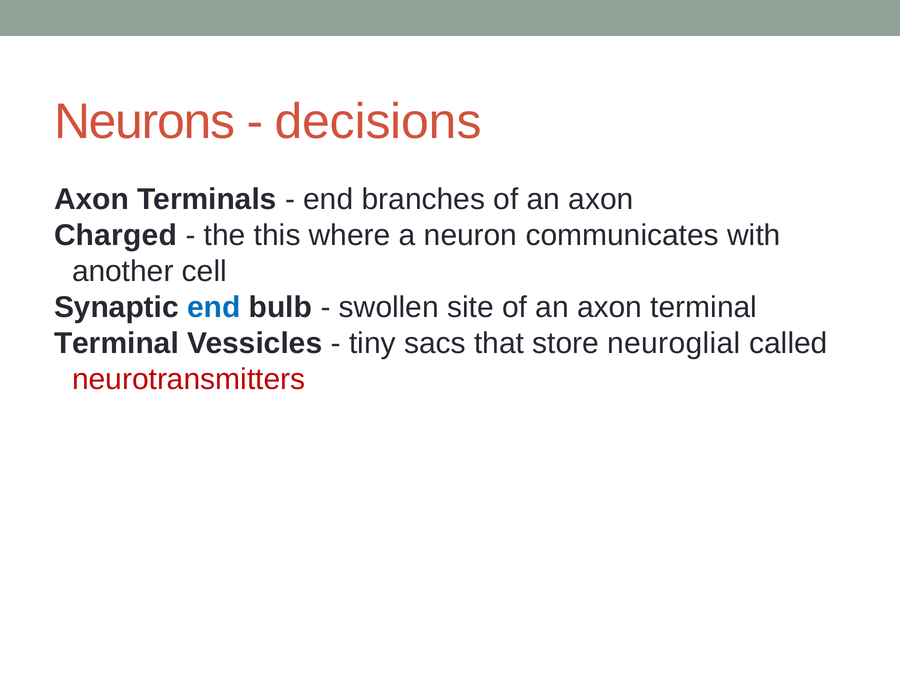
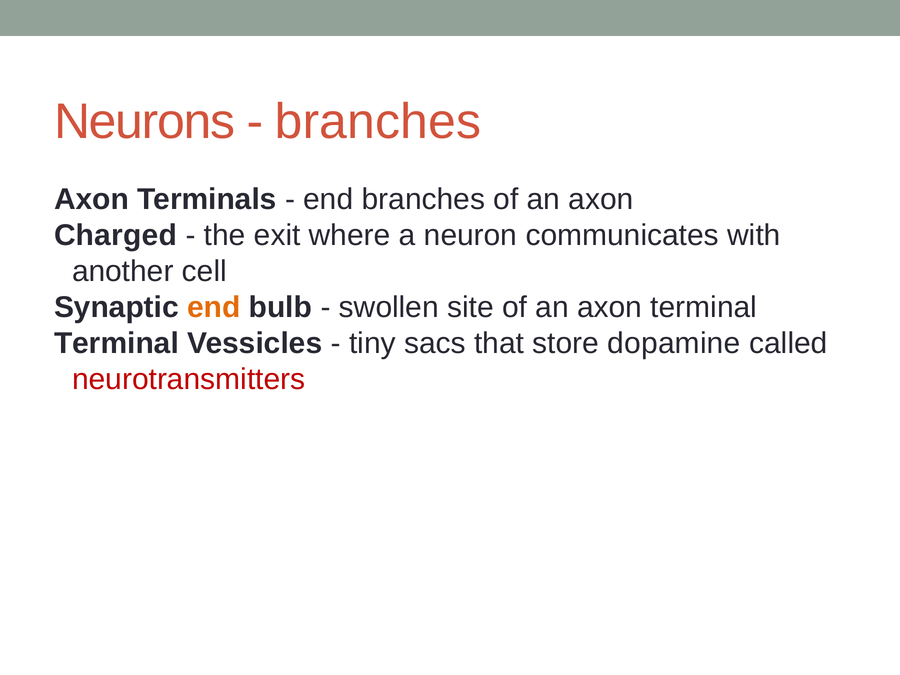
decisions: decisions -> branches (378, 122)
this: this -> exit (277, 235)
end colour: blue -> orange (214, 307)
neuroglial: neuroglial -> dopamine (674, 343)
